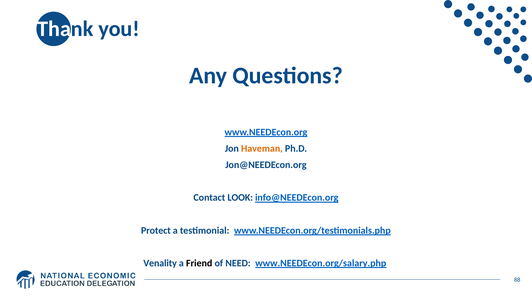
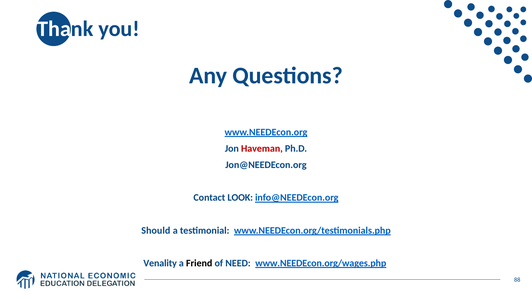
Haveman colour: orange -> red (262, 149)
Protect: Protect -> Should (156, 231)
www.NEEDEcon.org/salary.php: www.NEEDEcon.org/salary.php -> www.NEEDEcon.org/wages.php (321, 263)
